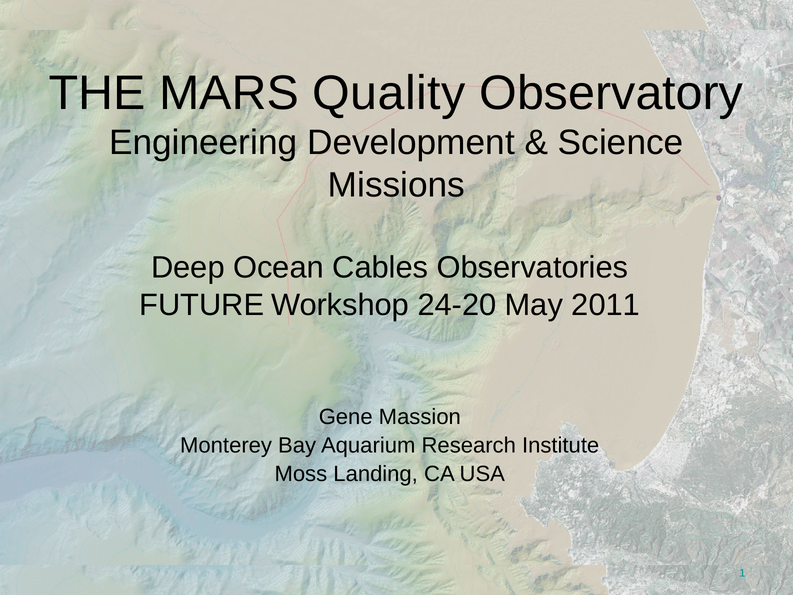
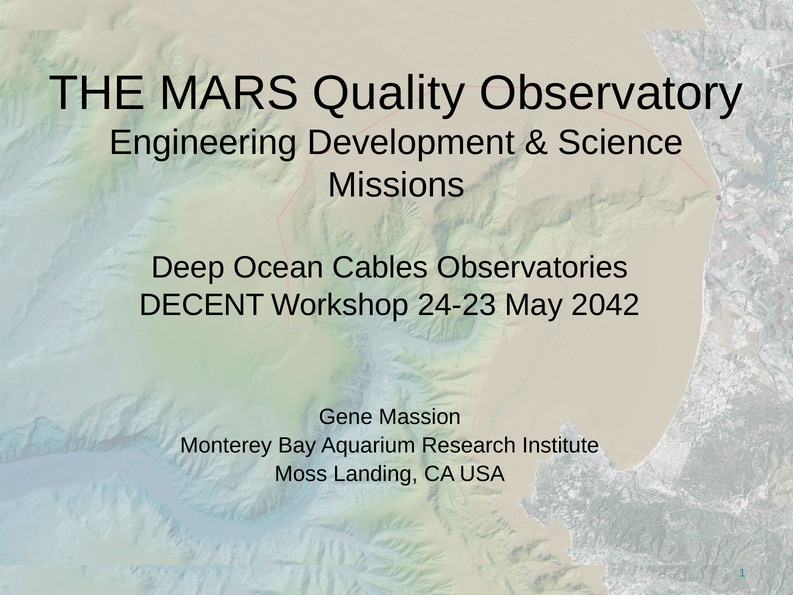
FUTURE: FUTURE -> DECENT (202, 305)
24-20: 24-20 -> 24-23 (457, 305)
2011: 2011 -> 2042 (606, 305)
